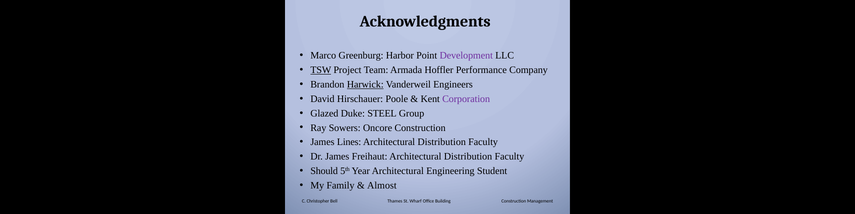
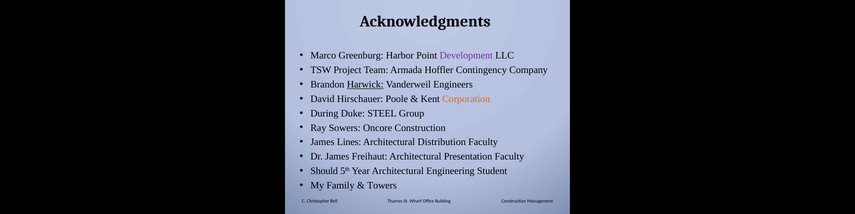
TSW underline: present -> none (321, 70)
Performance: Performance -> Contingency (481, 70)
Corporation colour: purple -> orange (466, 99)
Glazed: Glazed -> During (324, 113)
Freihaut Architectural Distribution: Distribution -> Presentation (468, 156)
Almost: Almost -> Towers (382, 185)
